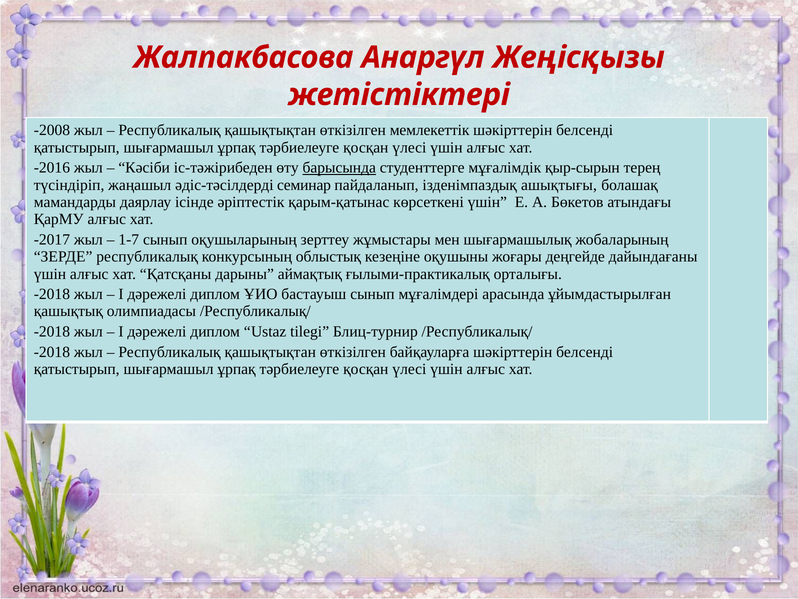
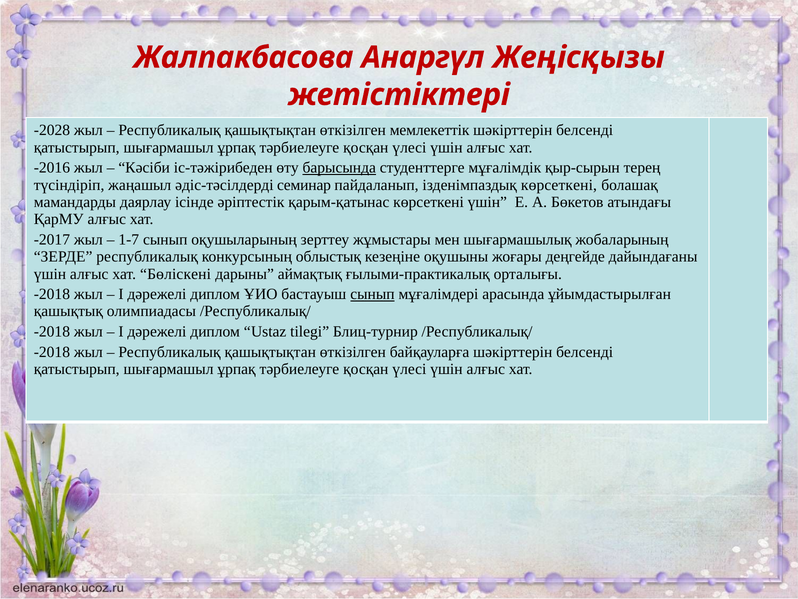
-2008: -2008 -> -2028 (52, 130)
ізденімпаздық ашықтығы: ашықтығы -> көрсеткені (559, 185)
Қатсқаны: Қатсқаны -> Бөліскені (176, 274)
сынып underline: none -> present (372, 294)
